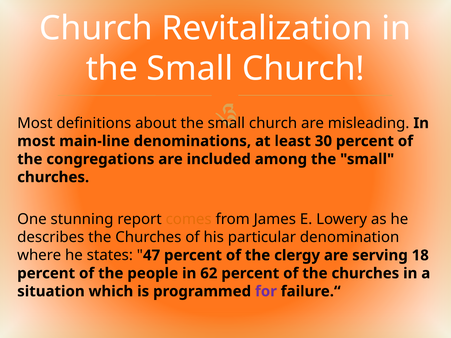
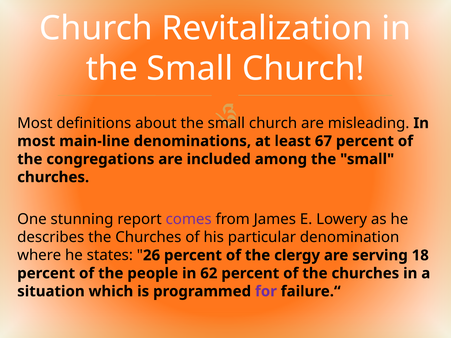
30: 30 -> 67 (323, 141)
comes colour: orange -> purple (189, 219)
47: 47 -> 26 (152, 255)
